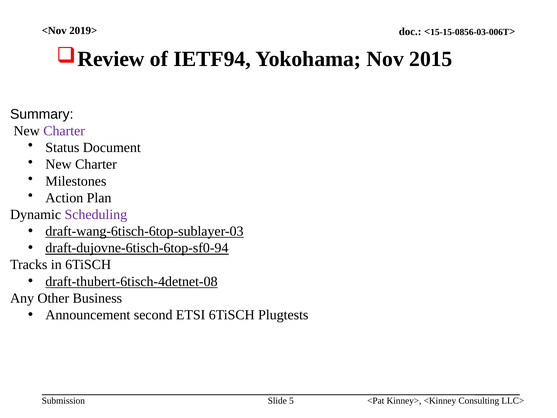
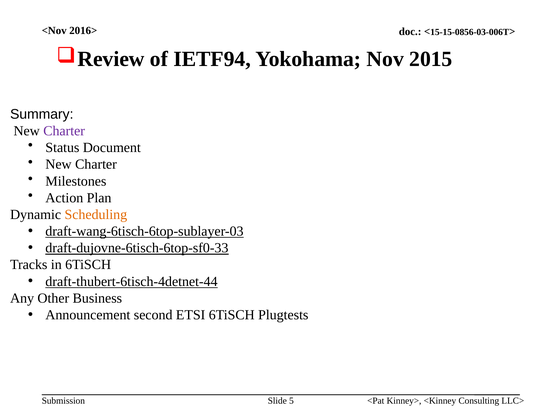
2019>: 2019> -> 2016> (83, 31)
Scheduling colour: purple -> orange (96, 214)
draft-dujovne-6tisch-6top-sf0-94: draft-dujovne-6tisch-6top-sf0-94 -> draft-dujovne-6tisch-6top-sf0-33 (137, 248)
draft-thubert-6tisch-4detnet-08: draft-thubert-6tisch-4detnet-08 -> draft-thubert-6tisch-4detnet-44 (131, 281)
